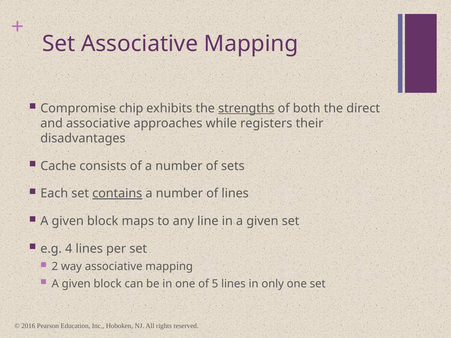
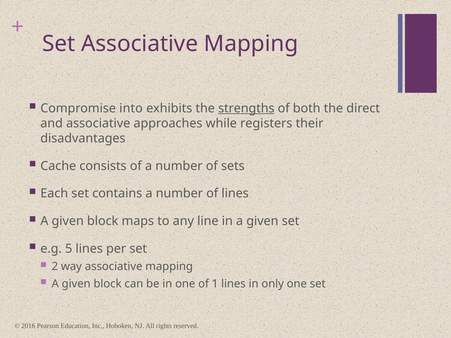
chip: chip -> into (131, 108)
contains underline: present -> none (117, 194)
4: 4 -> 5 (69, 249)
5: 5 -> 1 (215, 284)
